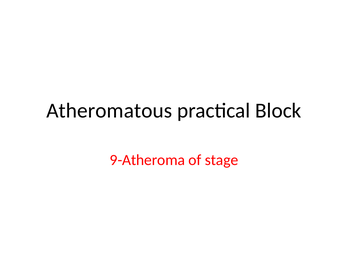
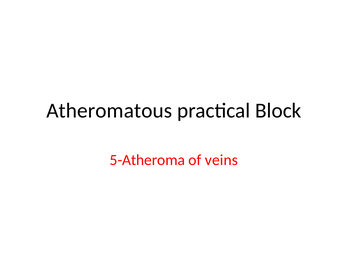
9-Atheroma: 9-Atheroma -> 5-Atheroma (147, 160)
stage: stage -> veins (221, 160)
